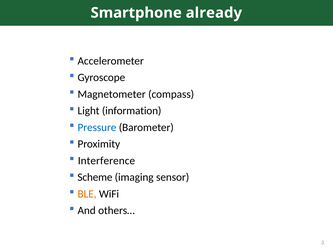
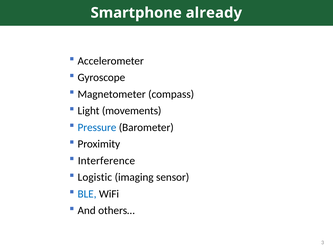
information: information -> movements (132, 111)
Scheme: Scheme -> Logistic (95, 177)
BLE colour: orange -> blue (87, 194)
